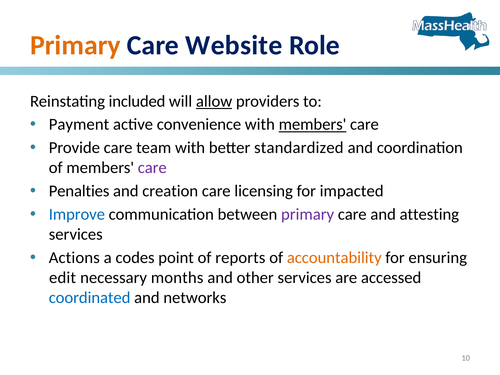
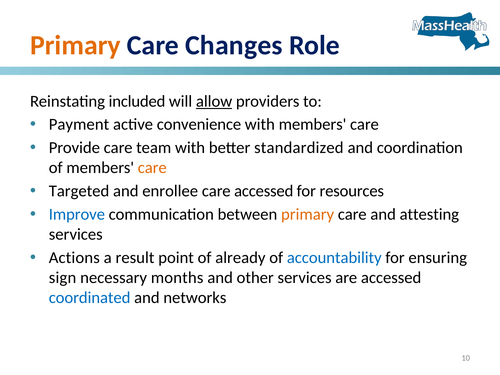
Website: Website -> Changes (234, 45)
members underline: present -> none (313, 124)
care colour: purple -> orange (152, 168)
Penalties: Penalties -> Targeted (79, 191)
creation: creation -> enrollee (170, 191)
care licensing: licensing -> accessed (264, 191)
impacted: impacted -> resources (352, 191)
primary colour: purple -> orange (308, 214)
codes: codes -> result (135, 258)
reports: reports -> already (240, 258)
accountability colour: orange -> blue (334, 258)
edit: edit -> sign (63, 278)
